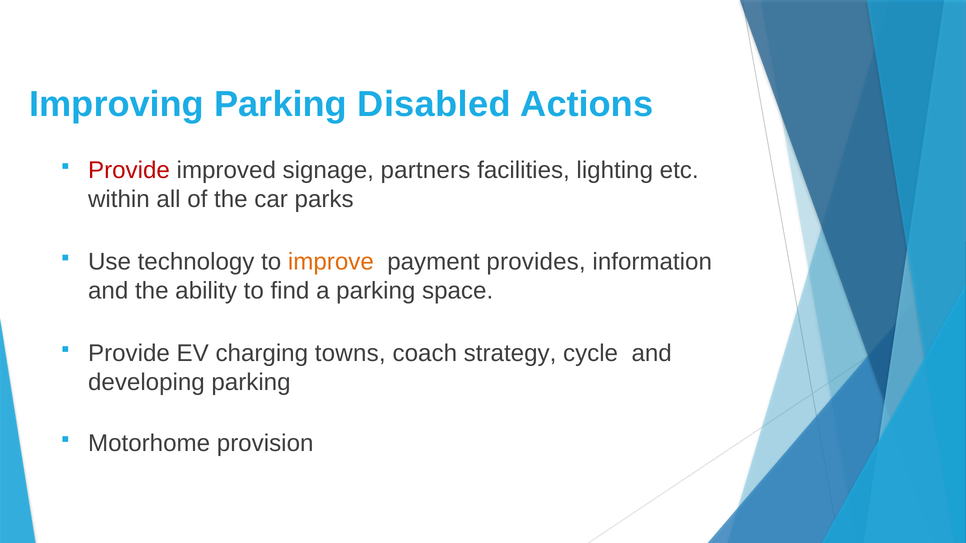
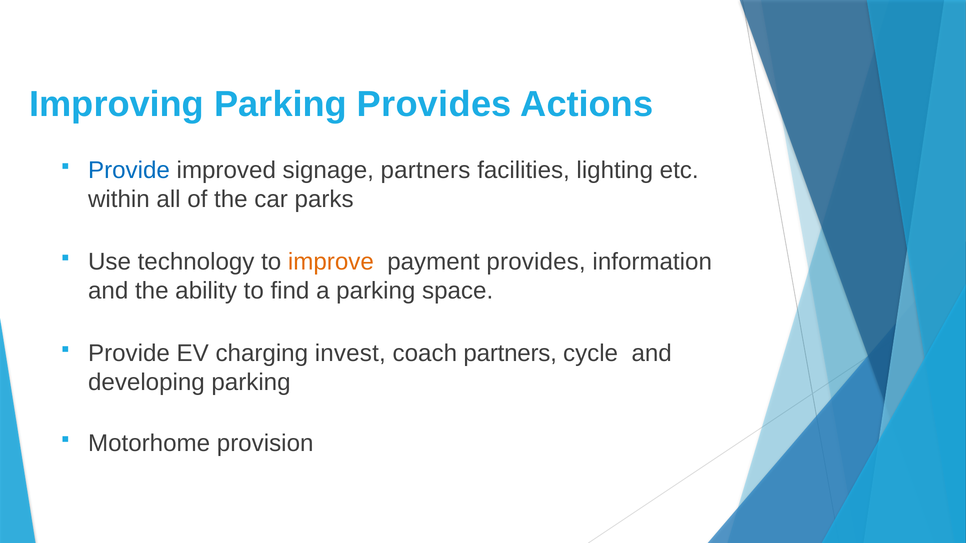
Parking Disabled: Disabled -> Provides (434, 105)
Provide colour: red -> blue (129, 171)
towns: towns -> invest (350, 353)
coach strategy: strategy -> partners (510, 353)
